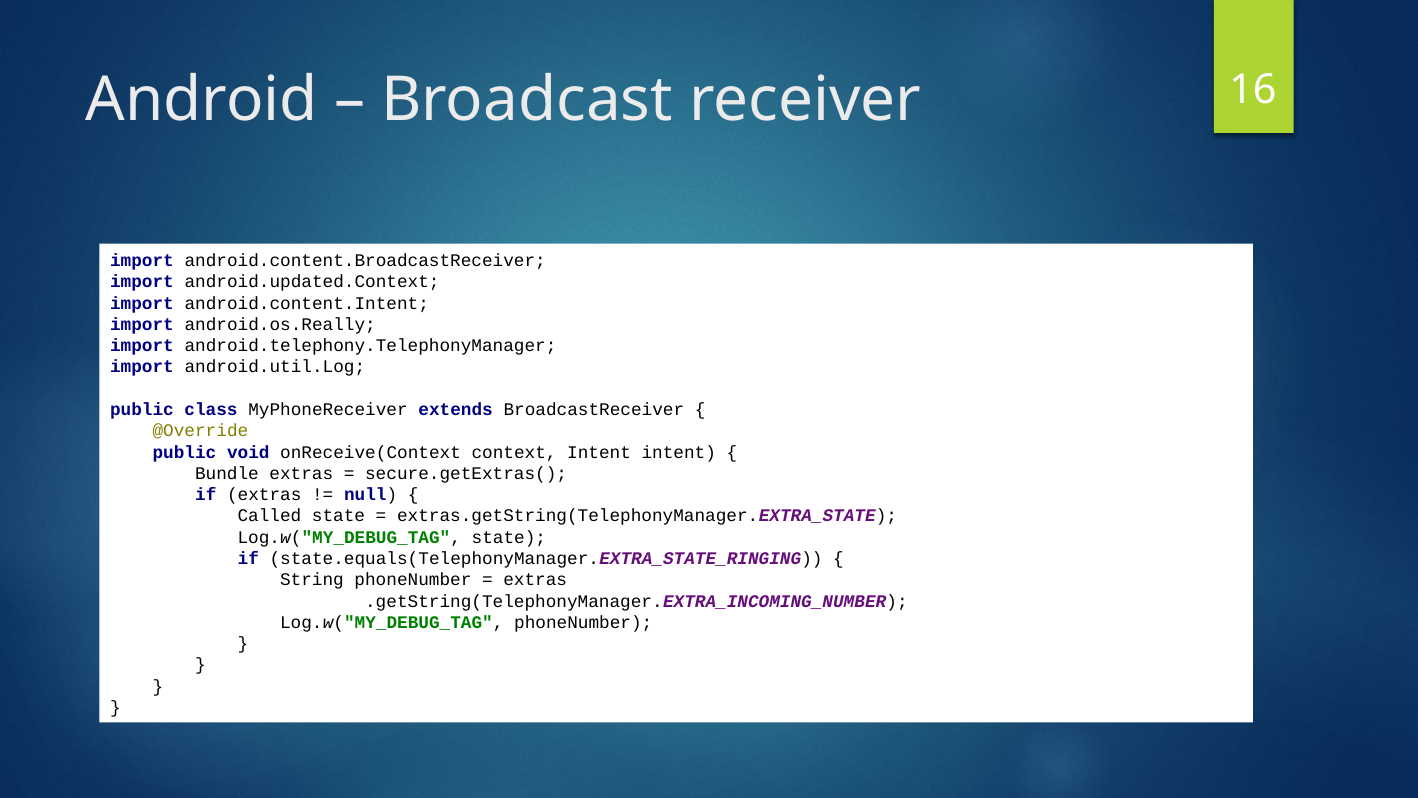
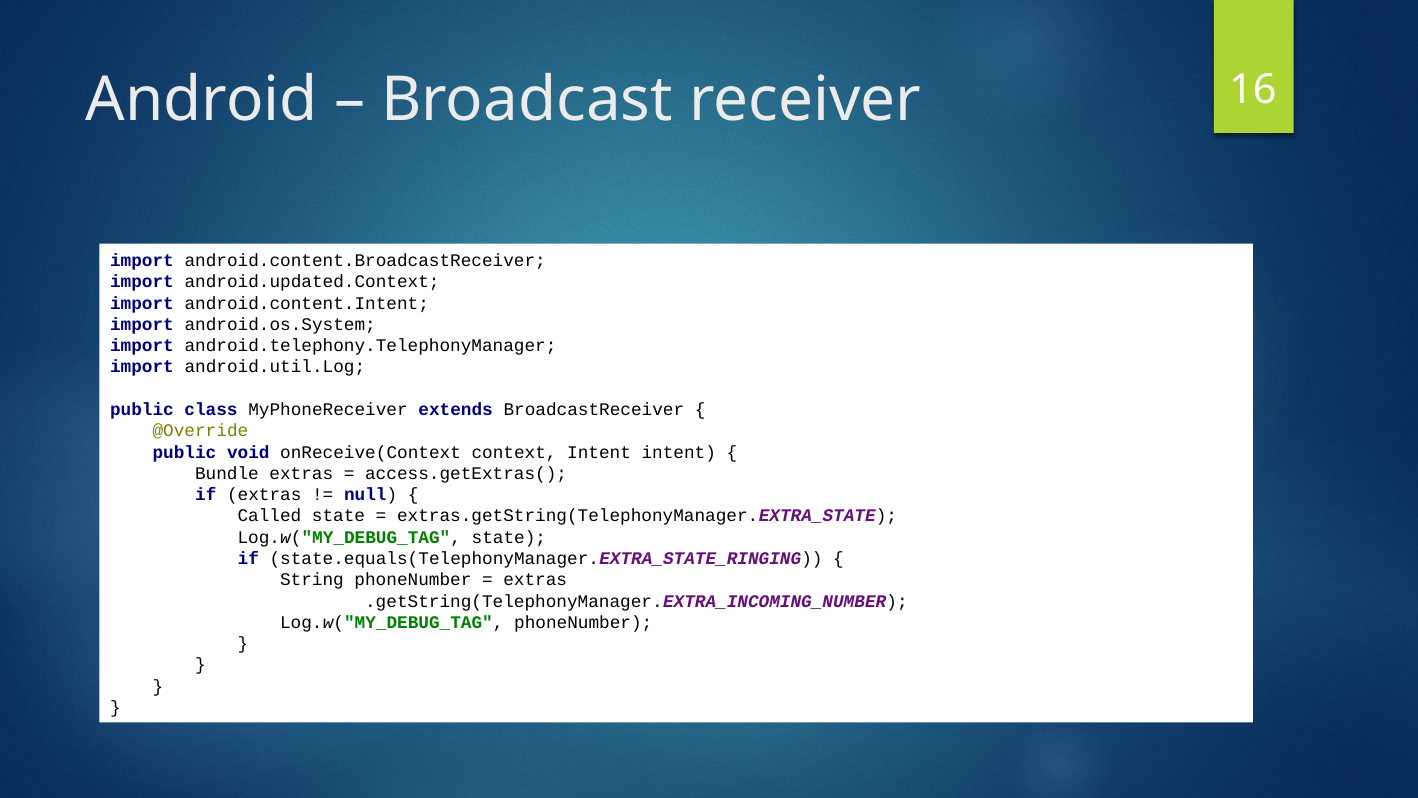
android.os.Really: android.os.Really -> android.os.System (280, 324)
secure.getExtras(: secure.getExtras( -> access.getExtras( (466, 473)
